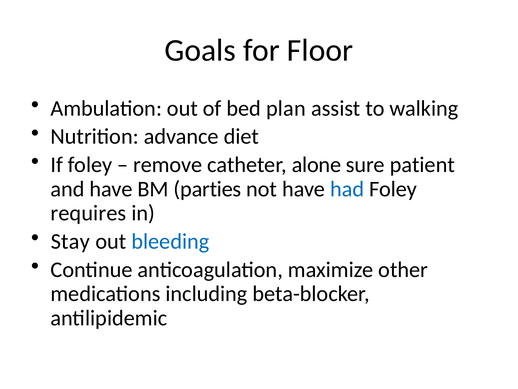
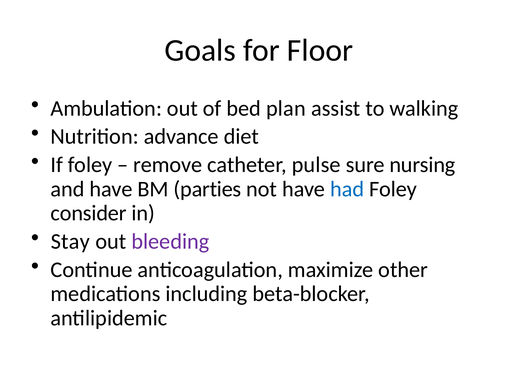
alone: alone -> pulse (316, 165)
patient: patient -> nursing (422, 165)
requires: requires -> consider (89, 213)
bleeding colour: blue -> purple (170, 241)
